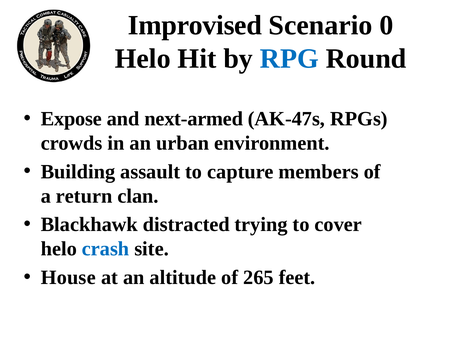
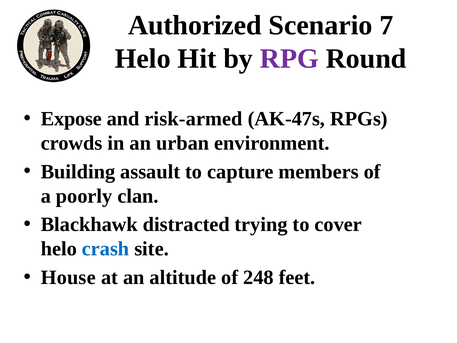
Improvised: Improvised -> Authorized (195, 25)
0: 0 -> 7 (386, 25)
RPG colour: blue -> purple (289, 59)
next-armed: next-armed -> risk-armed (194, 119)
return: return -> poorly (84, 196)
265: 265 -> 248 (258, 277)
